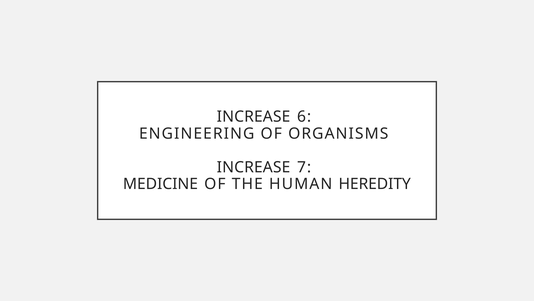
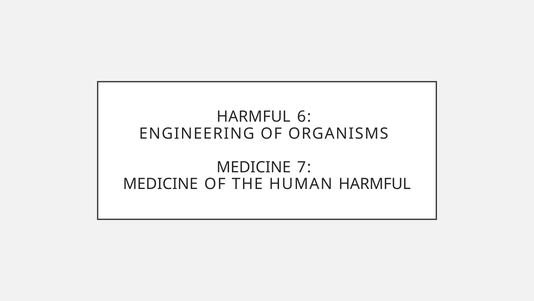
INCREASE: INCREASE -> HARMFUL (254, 116)
INCREASE: INCREASE -> MEDICINE (254, 167)
HUMAN HEREDITY: HEREDITY -> HARMFUL (375, 184)
